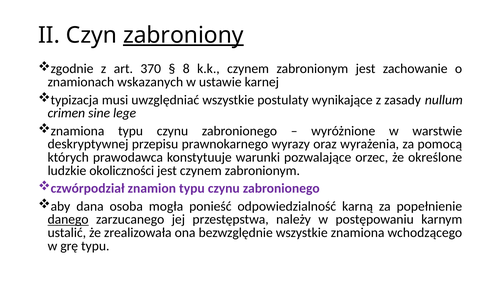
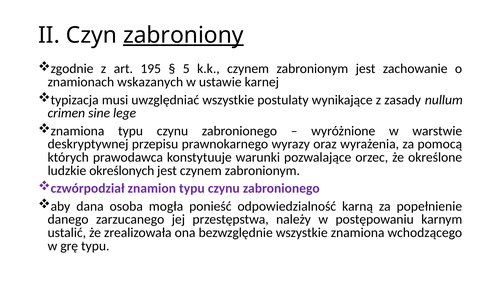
370: 370 -> 195 (151, 69)
8: 8 -> 5 (186, 69)
okoliczności: okoliczności -> określonych (122, 170)
danego underline: present -> none (68, 219)
